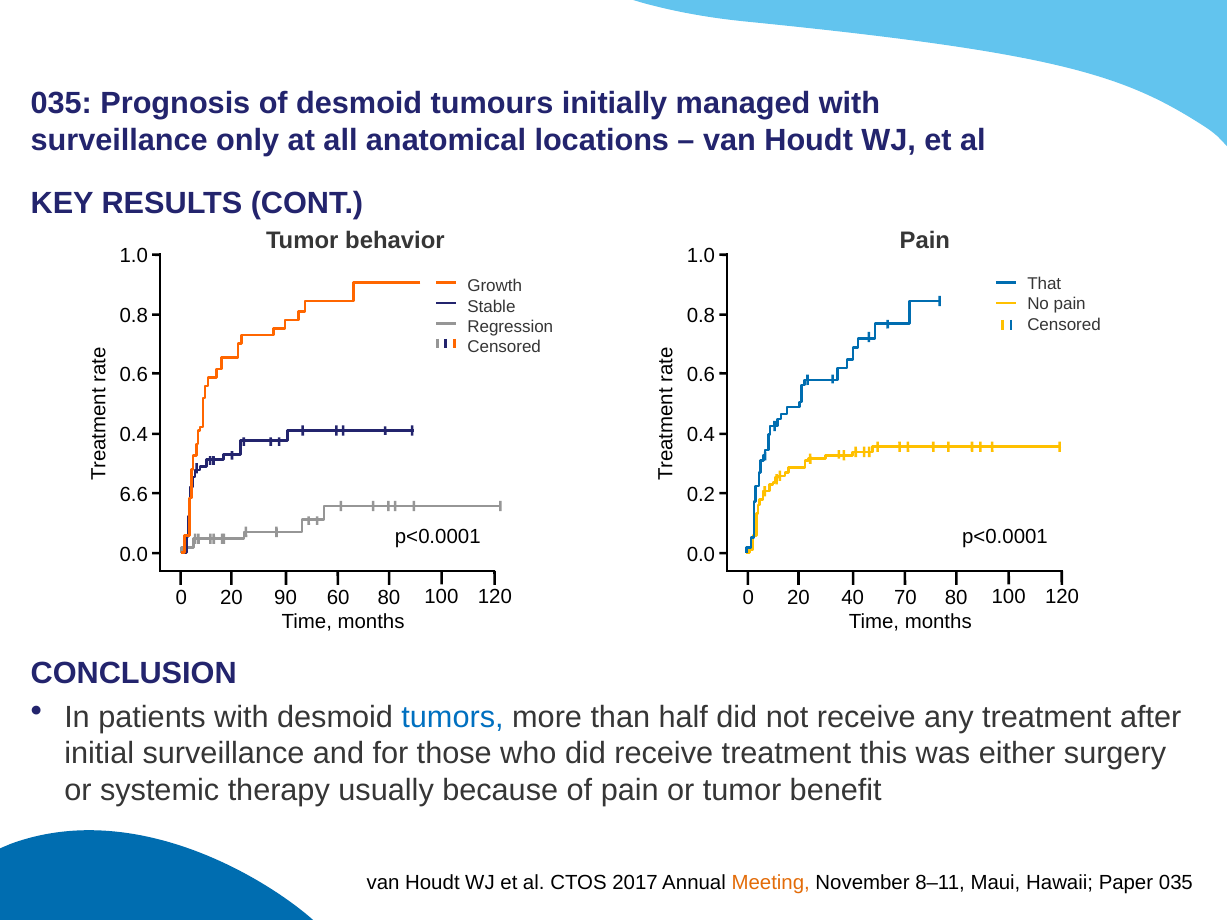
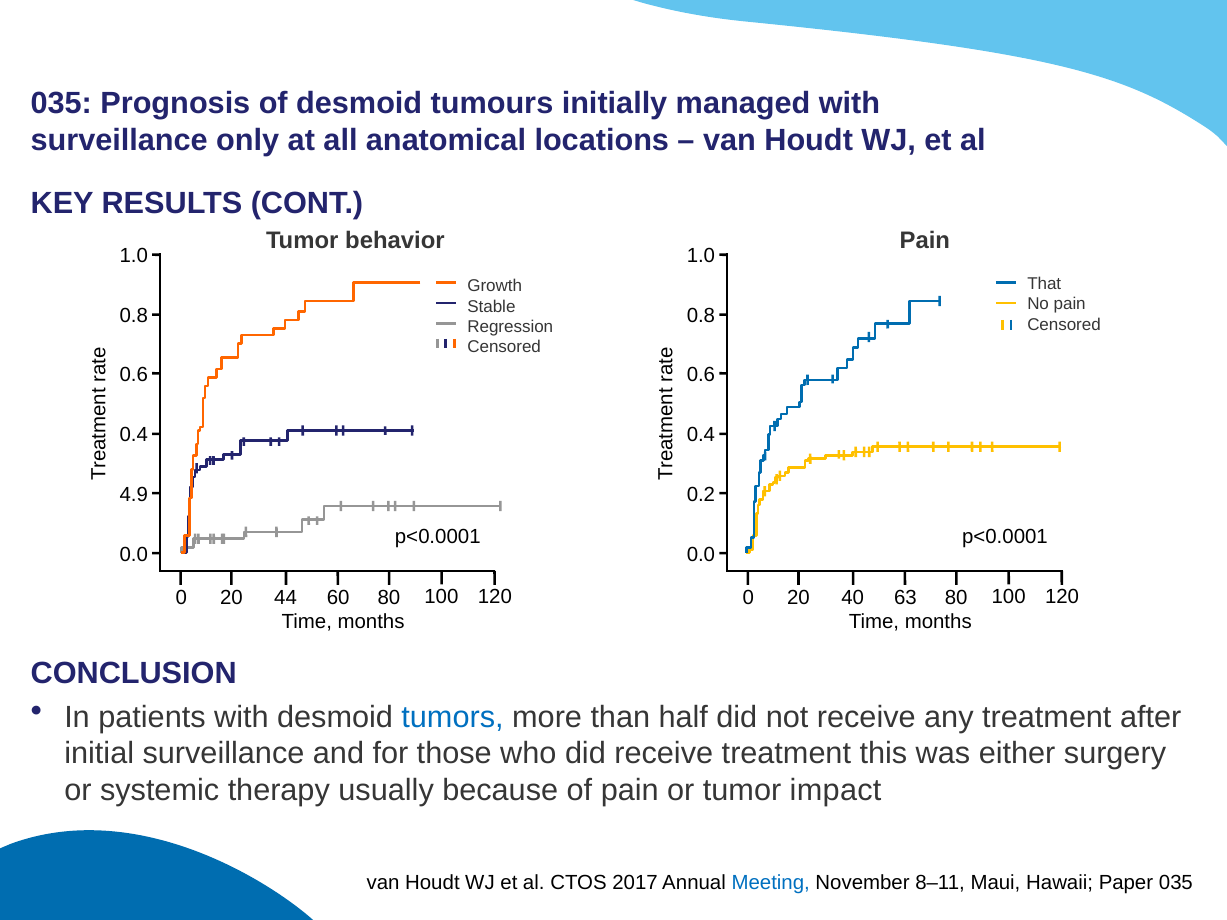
6.6: 6.6 -> 4.9 (134, 495)
90: 90 -> 44 (286, 598)
70: 70 -> 63 (905, 598)
benefit: benefit -> impact (836, 791)
Meeting colour: orange -> blue (771, 883)
